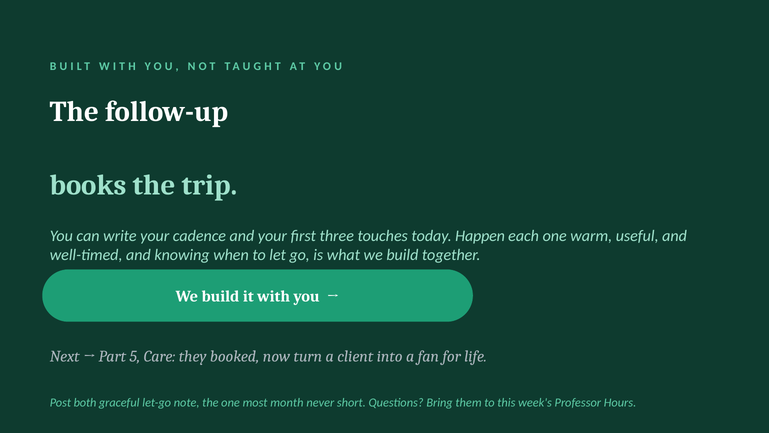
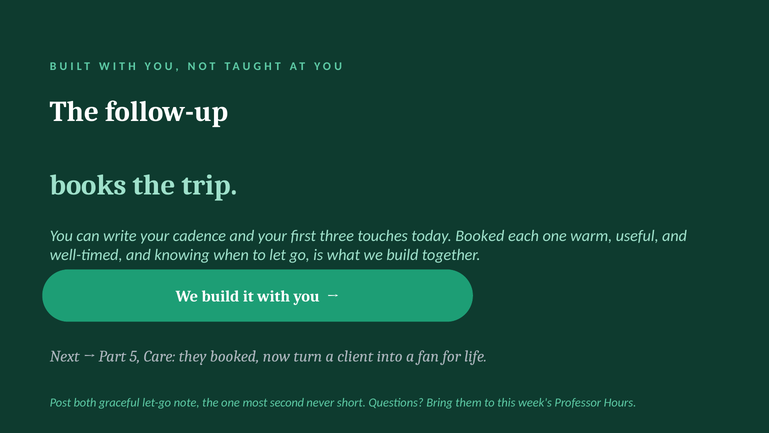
today Happen: Happen -> Booked (480, 236)
month: month -> second (287, 402)
